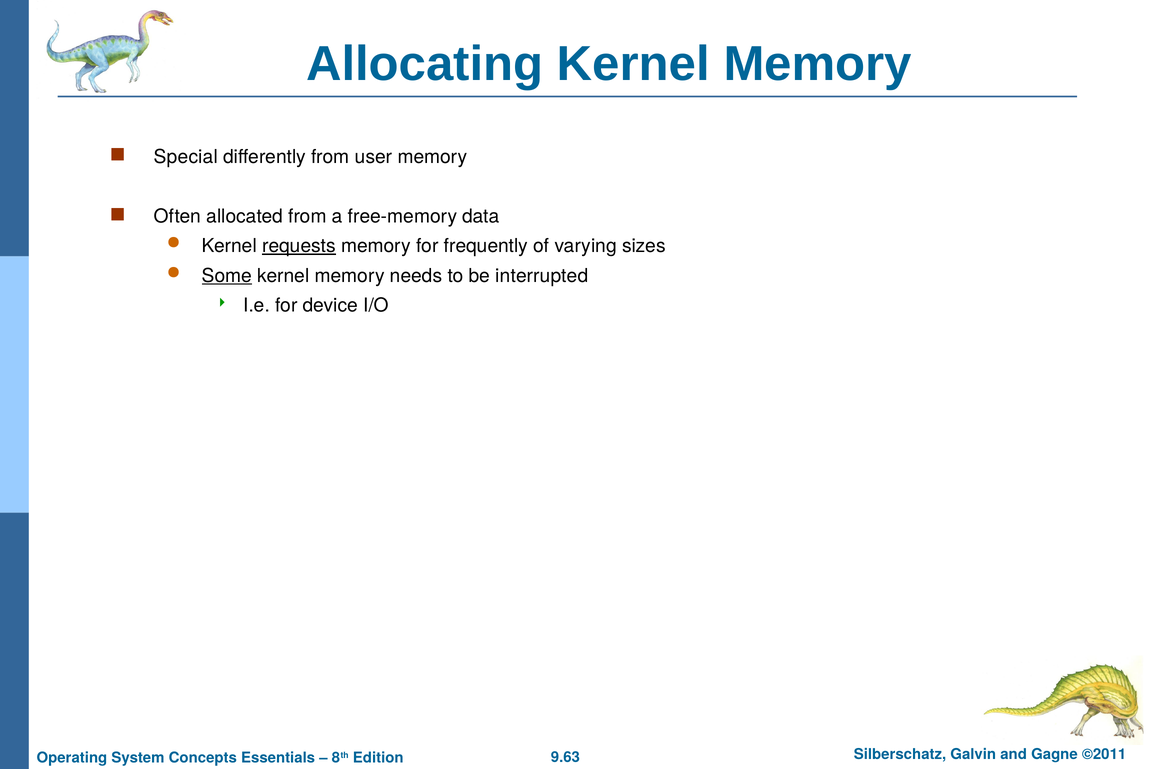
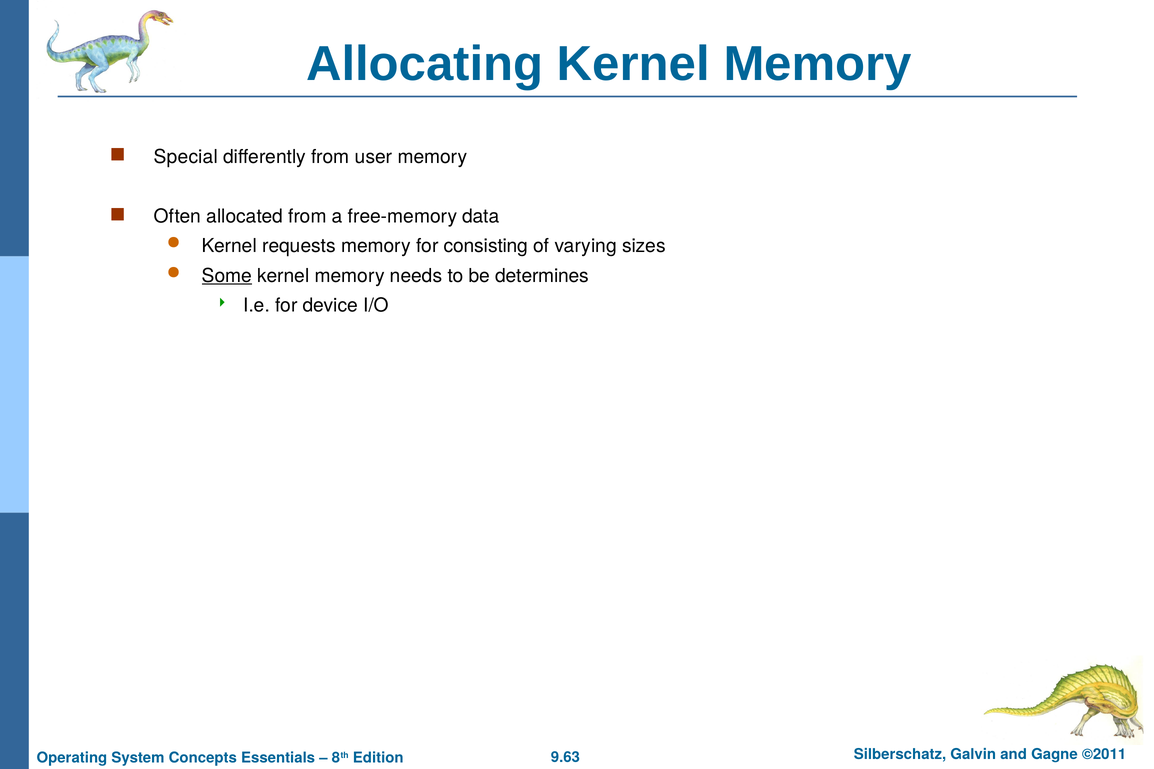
requests underline: present -> none (299, 246)
frequently: frequently -> consisting (486, 246)
interrupted: interrupted -> determines (542, 276)
